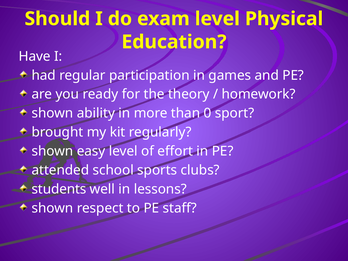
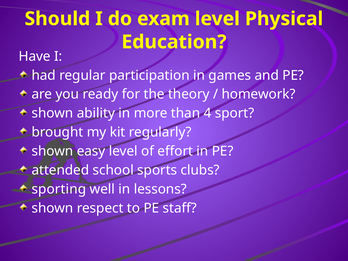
0: 0 -> 4 (207, 113)
students: students -> sporting (59, 189)
